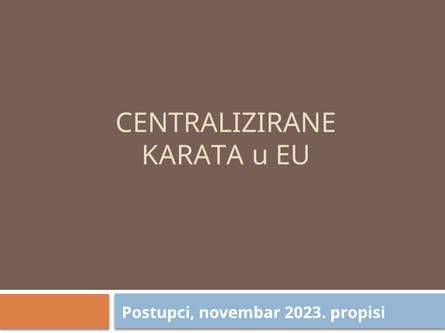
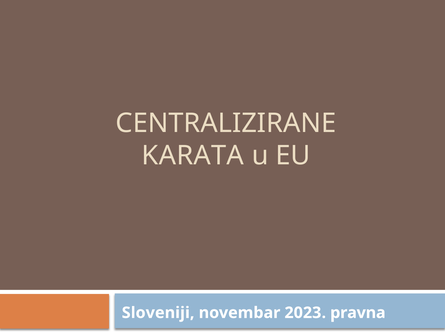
Postupci: Postupci -> Sloveniji (158, 313)
propisi: propisi -> pravna (358, 313)
